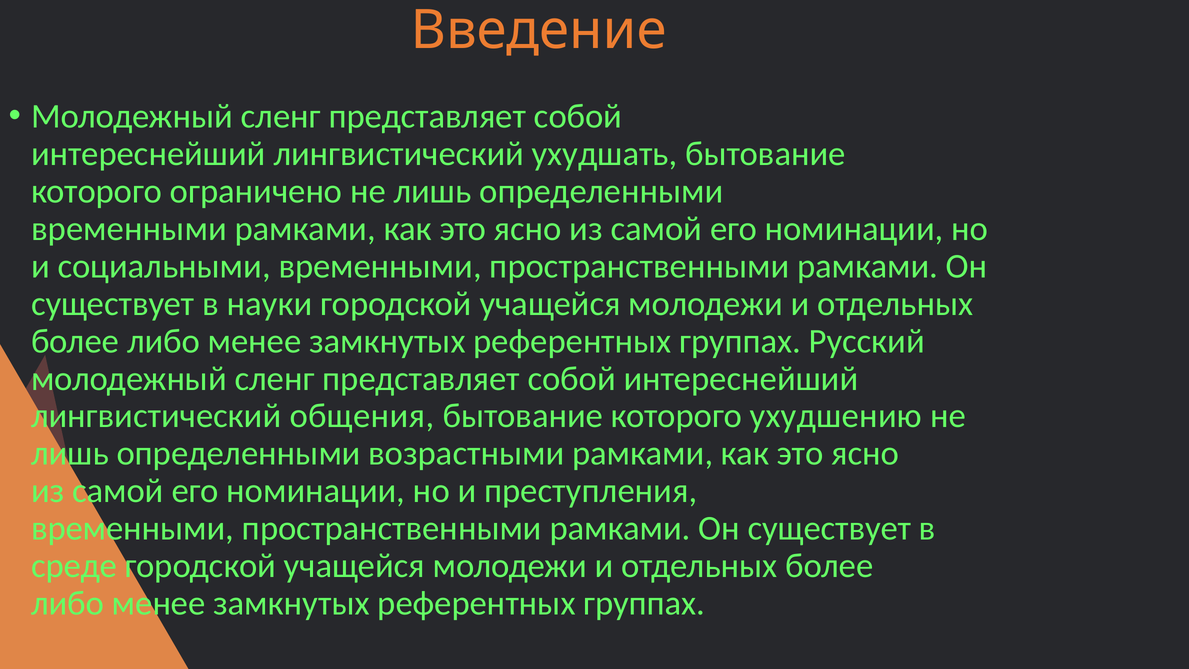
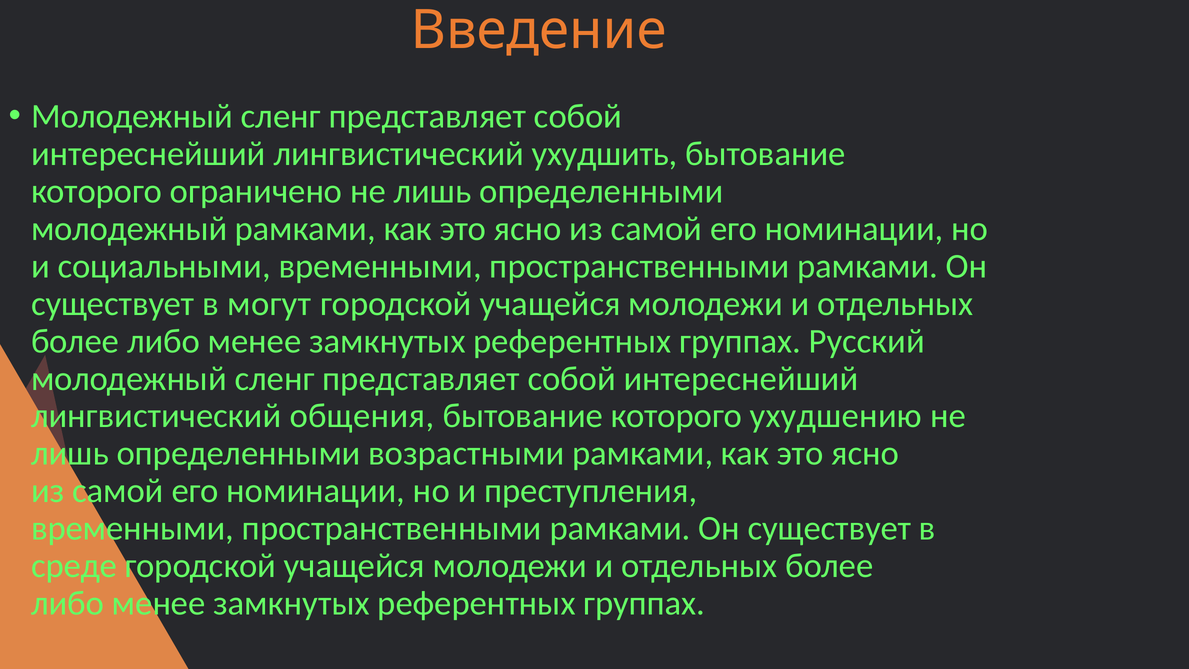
ухудшать: ухудшать -> ухудшить (605, 154)
временными: временными -> молодежный (129, 229)
науки: науки -> могут (269, 304)
